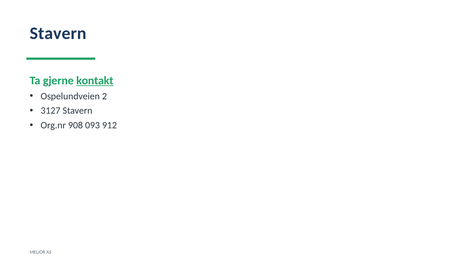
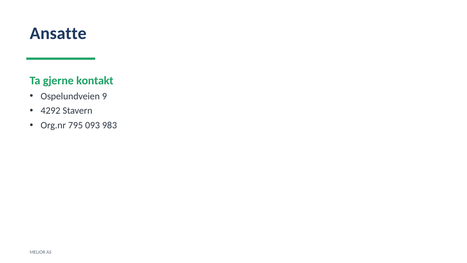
Stavern: Stavern -> Ansatte (58, 33)
kontakt underline: present -> none (95, 80)
2: 2 -> 9 (104, 96)
3127: 3127 -> 4292 (51, 111)
908: 908 -> 795 (76, 125)
912: 912 -> 983 (110, 125)
